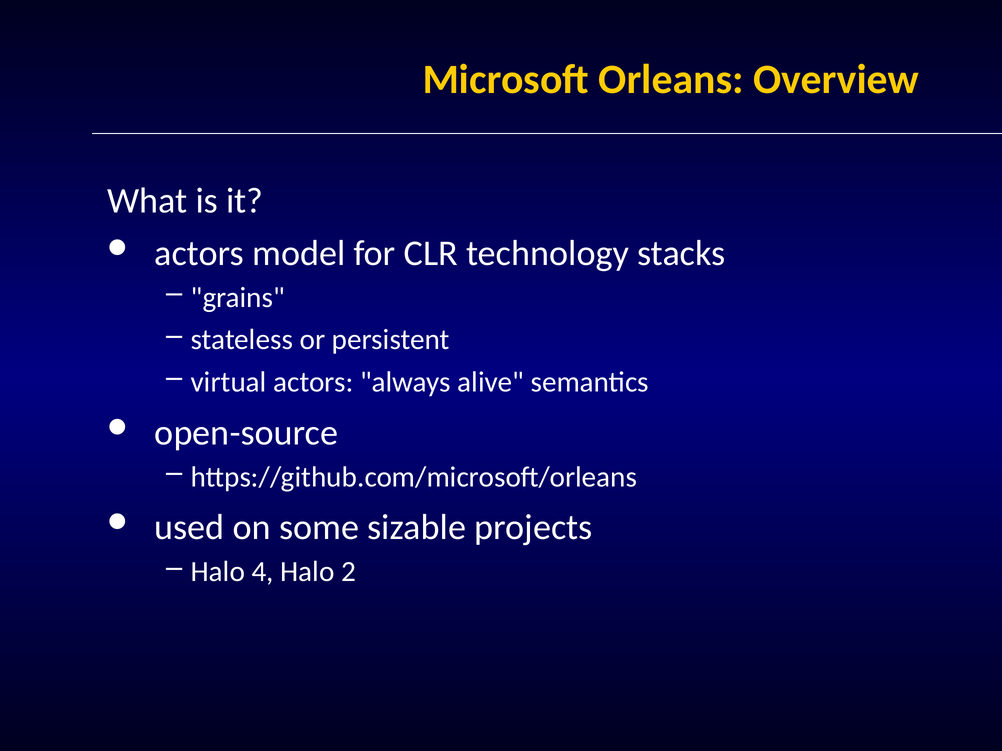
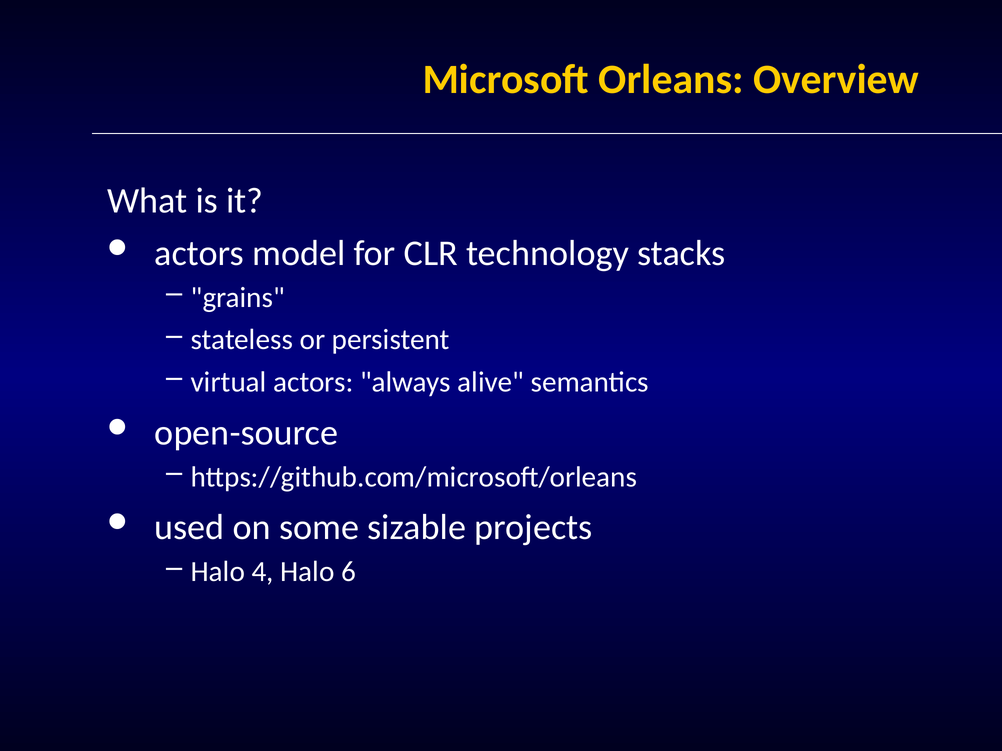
2: 2 -> 6 (349, 572)
